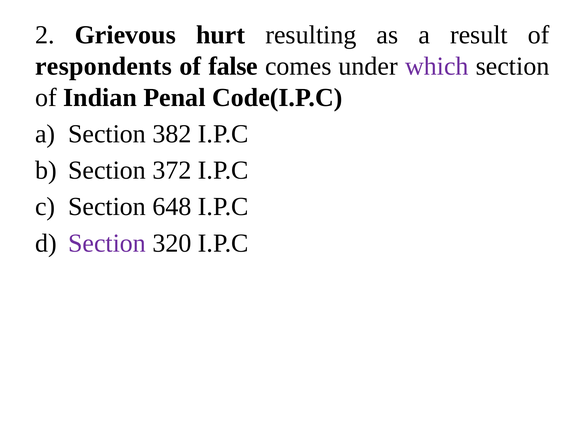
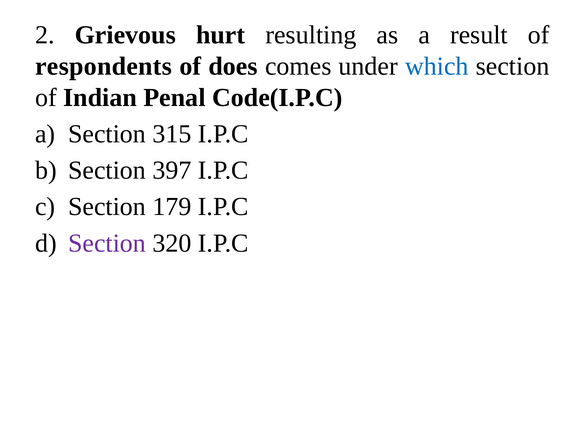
false: false -> does (233, 66)
which colour: purple -> blue (437, 66)
382: 382 -> 315 (172, 134)
372: 372 -> 397 (172, 170)
648: 648 -> 179 (172, 207)
